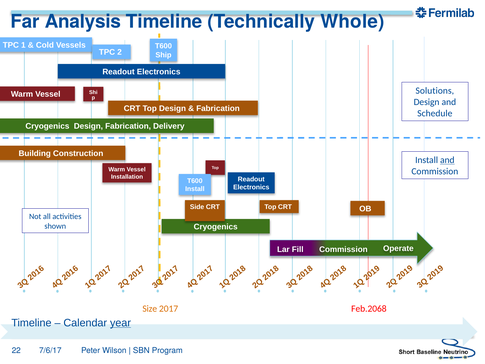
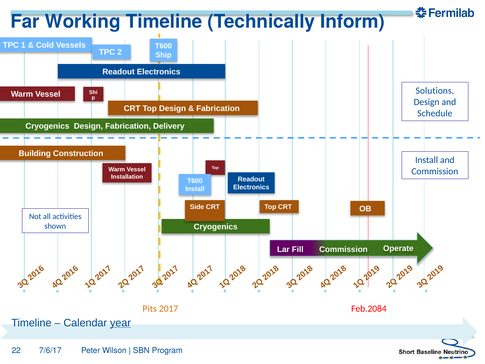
Analysis: Analysis -> Working (83, 22)
Whole: Whole -> Inform (353, 22)
and underline: present -> none (447, 160)
Size: Size -> Pits (150, 308)
Feb.2068: Feb.2068 -> Feb.2084 (369, 308)
